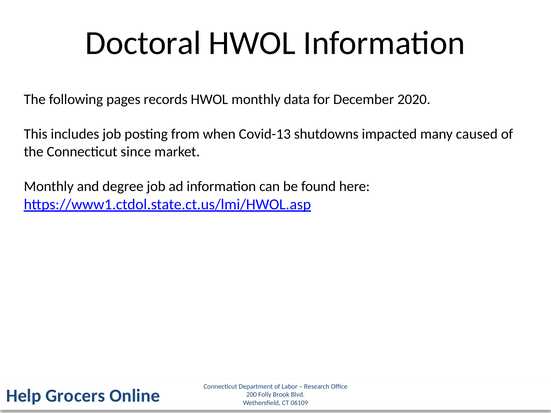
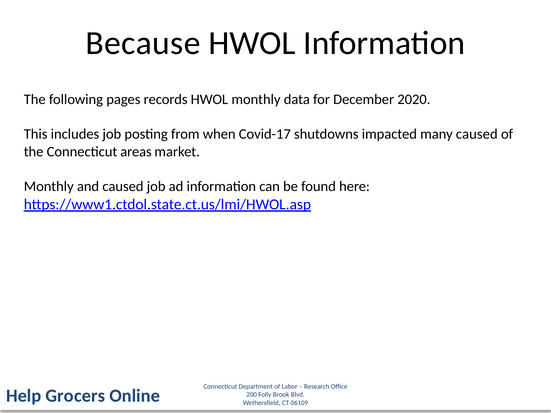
Doctoral: Doctoral -> Because (143, 43)
Covid-13: Covid-13 -> Covid-17 (265, 134)
since: since -> areas (136, 152)
and degree: degree -> caused (123, 187)
